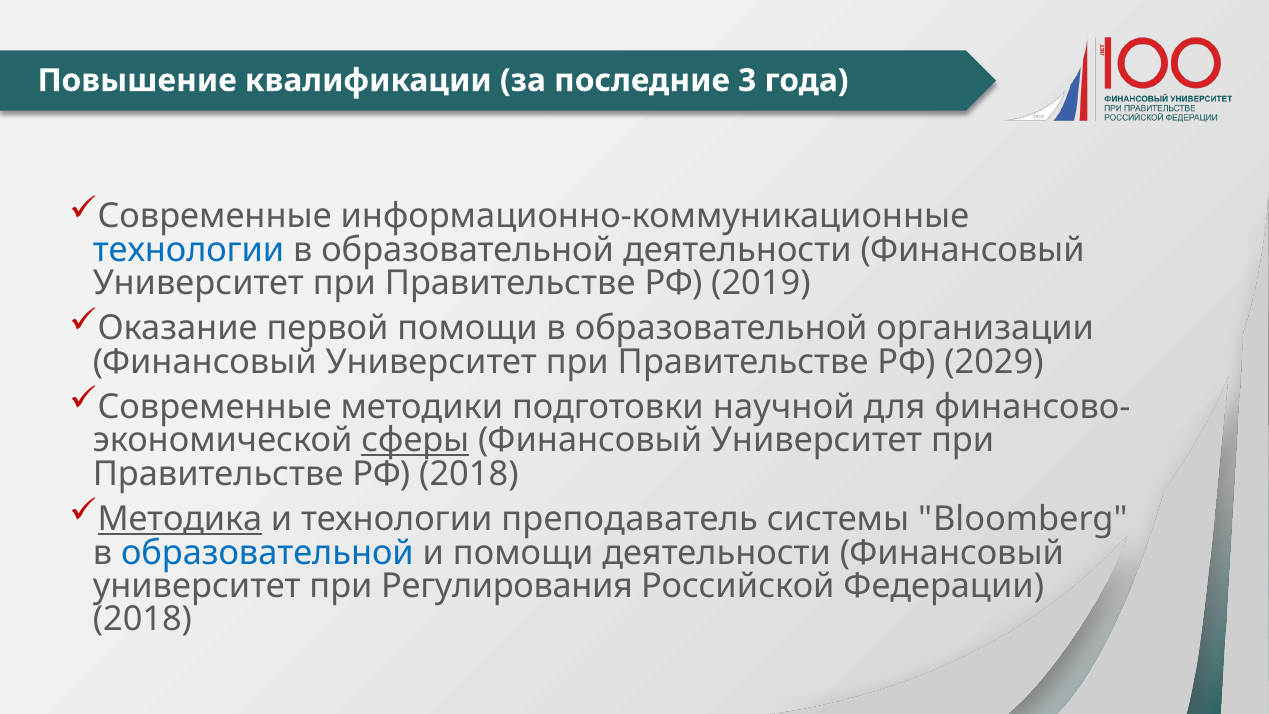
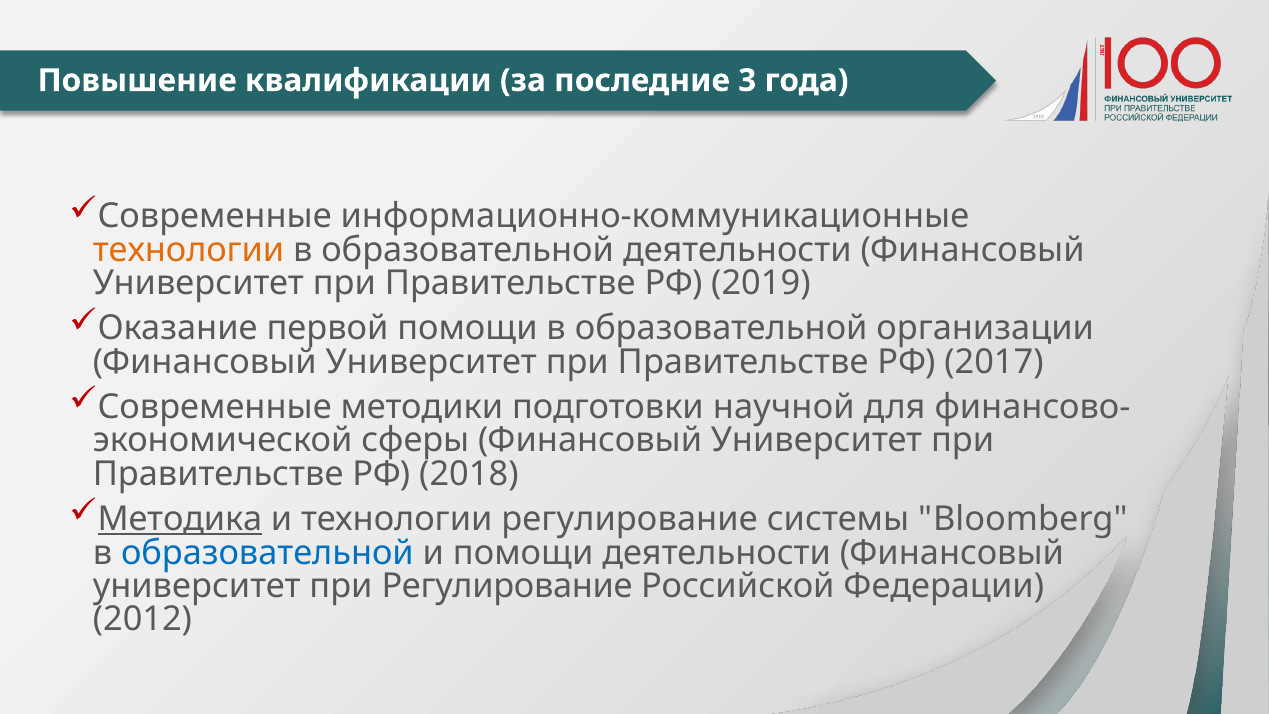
технологии colour: blue -> orange (189, 250)
2029: 2029 -> 2017 (994, 362)
сферы underline: present -> none (415, 441)
технологии преподаватель: преподаватель -> регулирование (630, 519)
при Регулирования: Регулирования -> Регулирование (507, 586)
2018: 2018 -> 2012 (142, 619)
